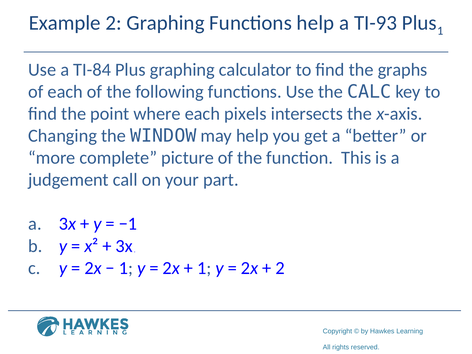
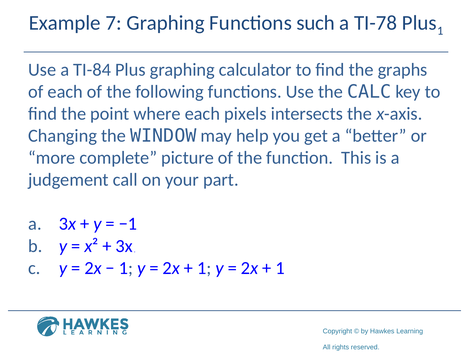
Example 2: 2 -> 7 (114, 23)
Functions help: help -> such (316, 23)
TI-93: TI-93 -> TI-78 (376, 23)
2: 2 -> 1 (280, 268)
